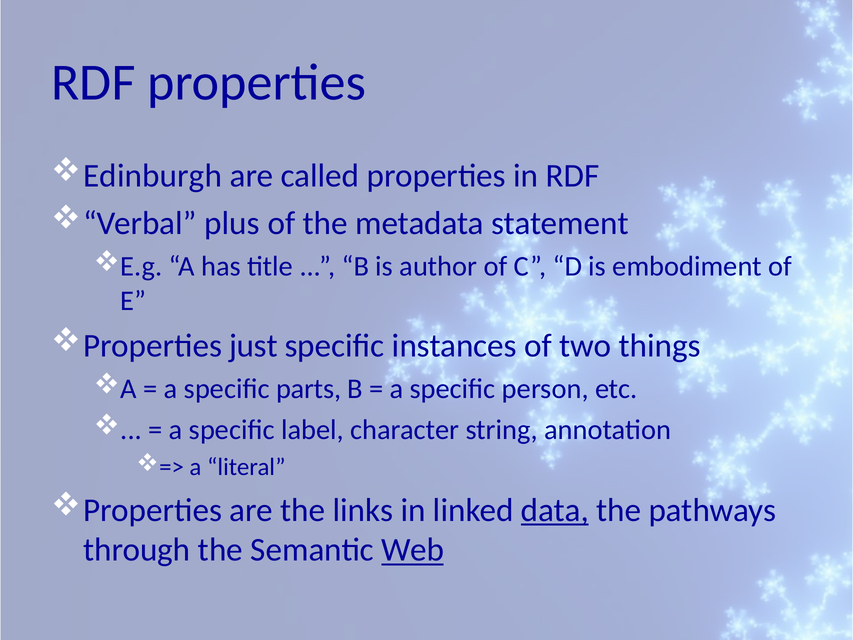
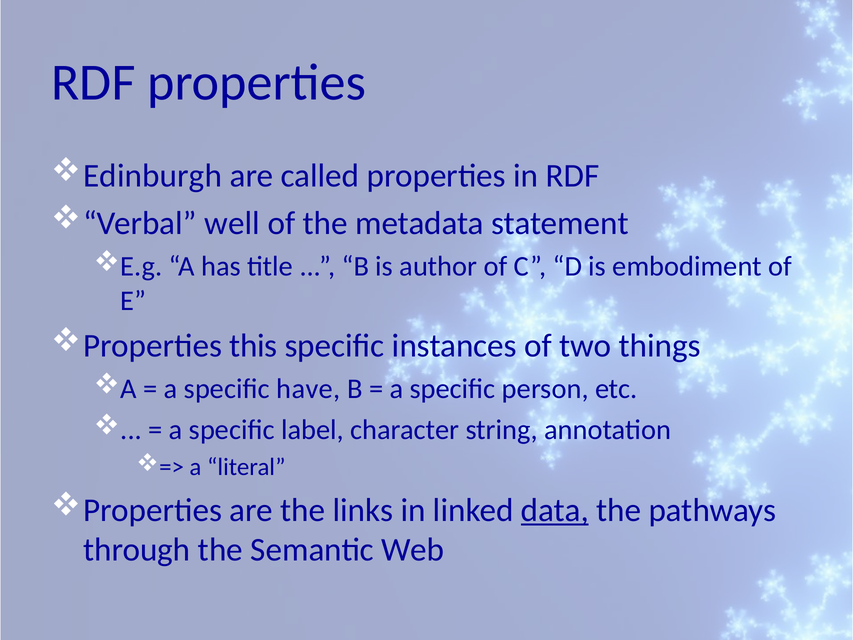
plus: plus -> well (232, 223)
just: just -> this (253, 345)
parts: parts -> have (308, 389)
Web underline: present -> none (413, 550)
